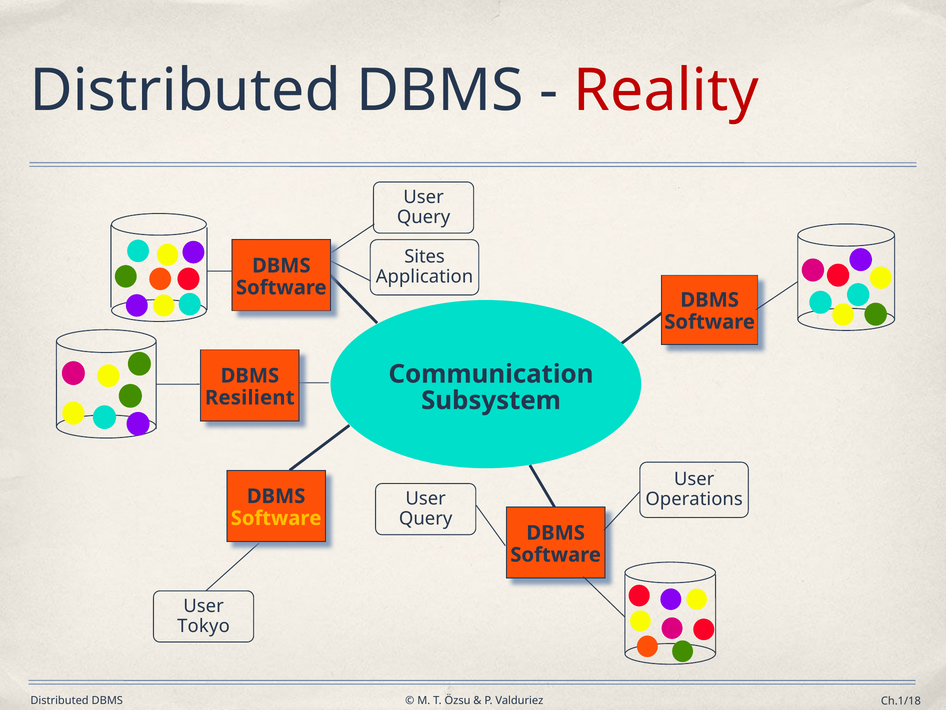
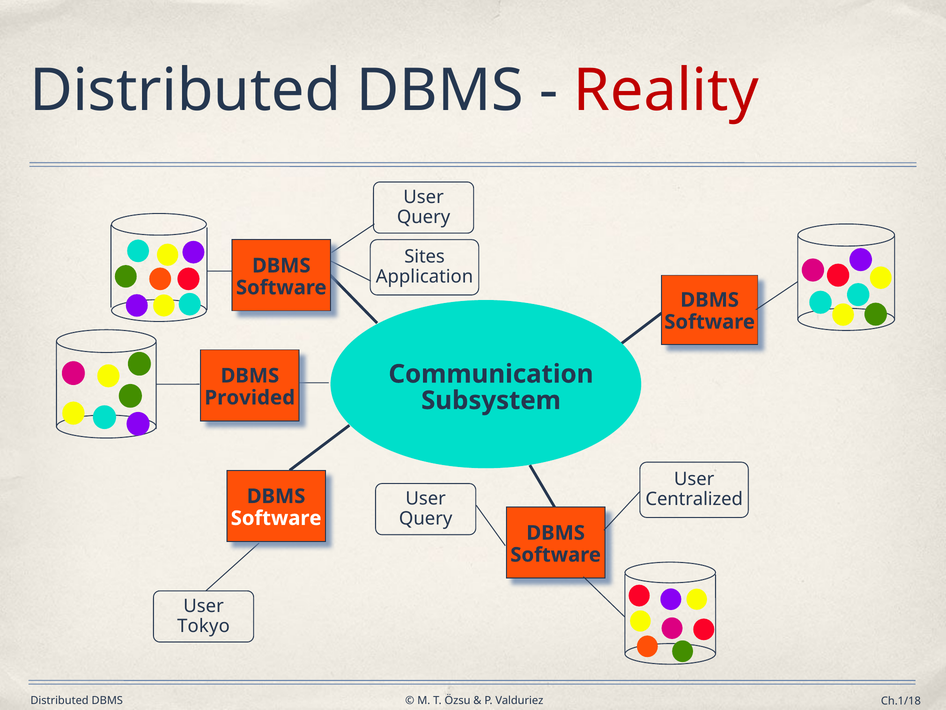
Resilient: Resilient -> Provided (250, 397)
Operations: Operations -> Centralized (694, 499)
Software colour: yellow -> white (276, 518)
